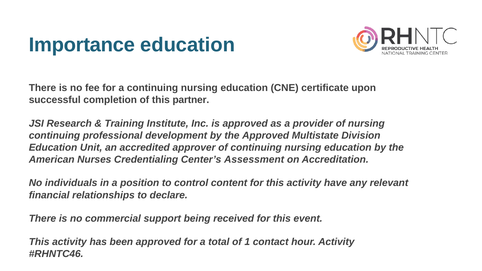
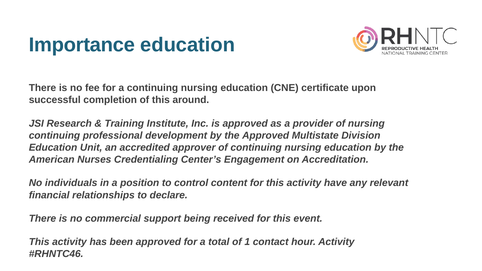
partner: partner -> around (191, 100)
Assessment: Assessment -> Engagement (254, 160)
